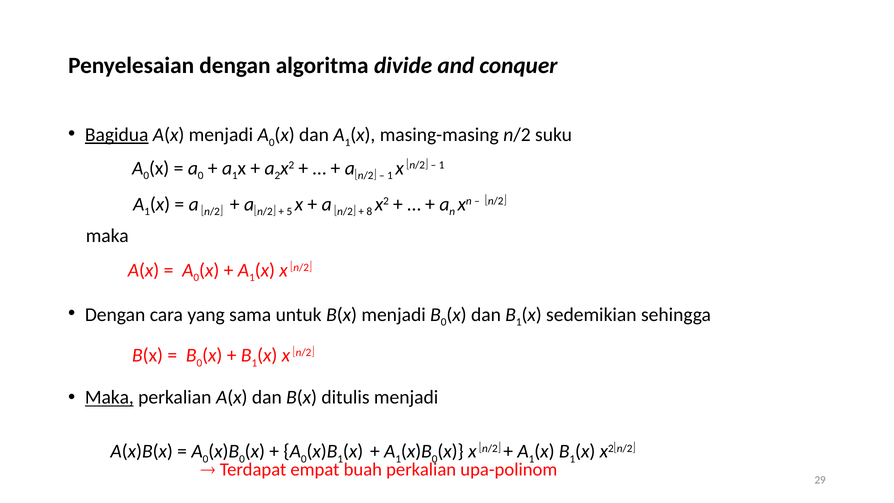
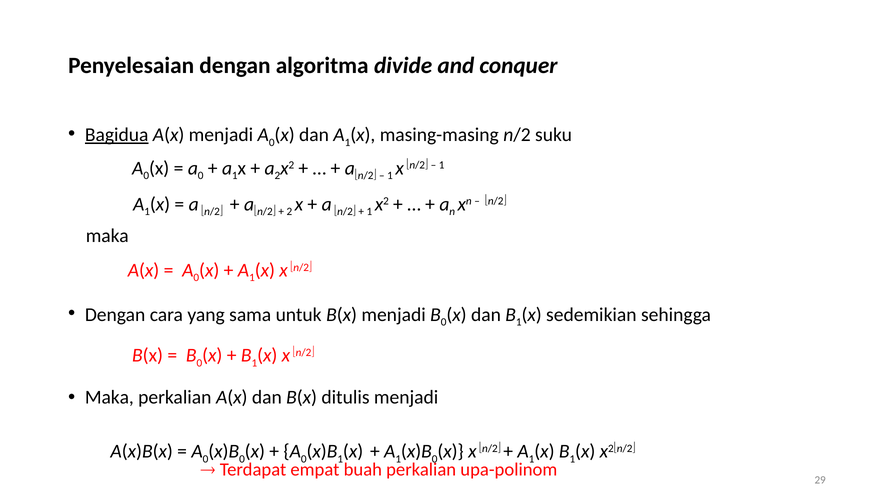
5: 5 -> 2 (289, 212)
8: 8 -> 1 (369, 212)
Maka underline: present -> none (109, 397)
